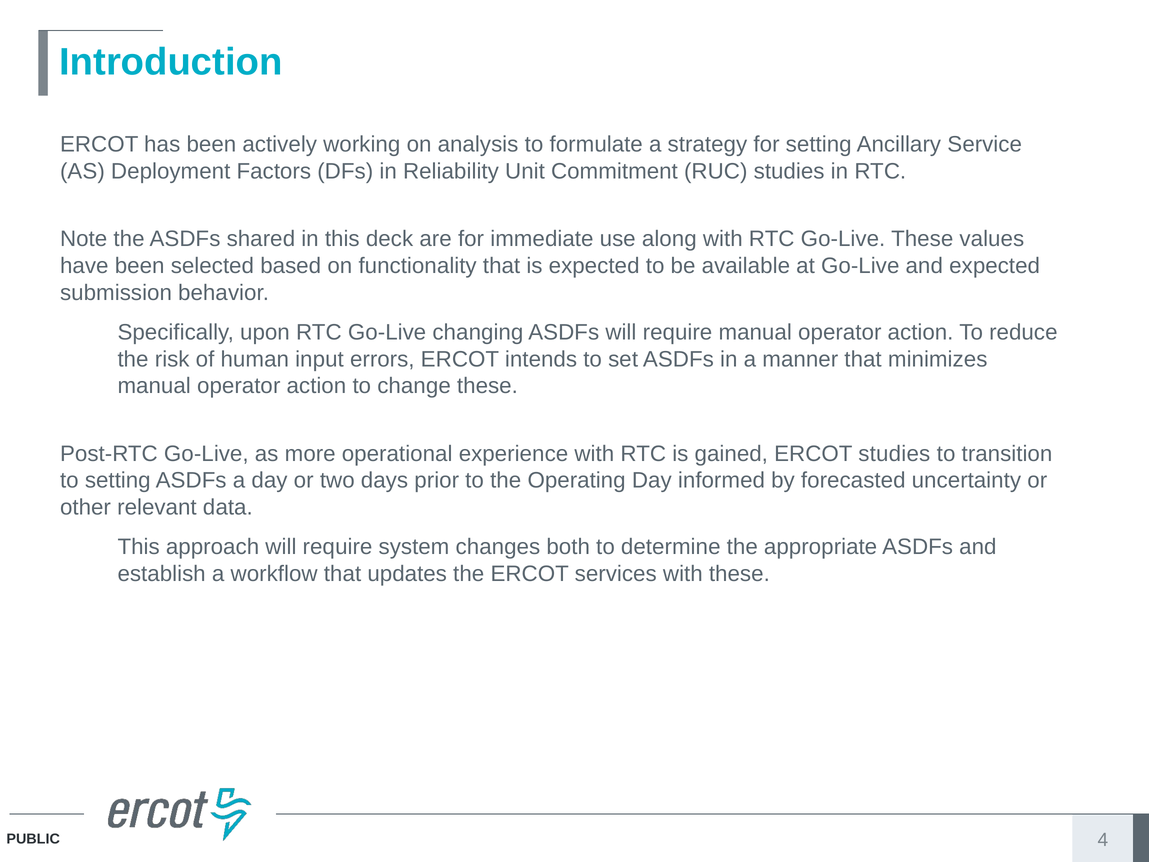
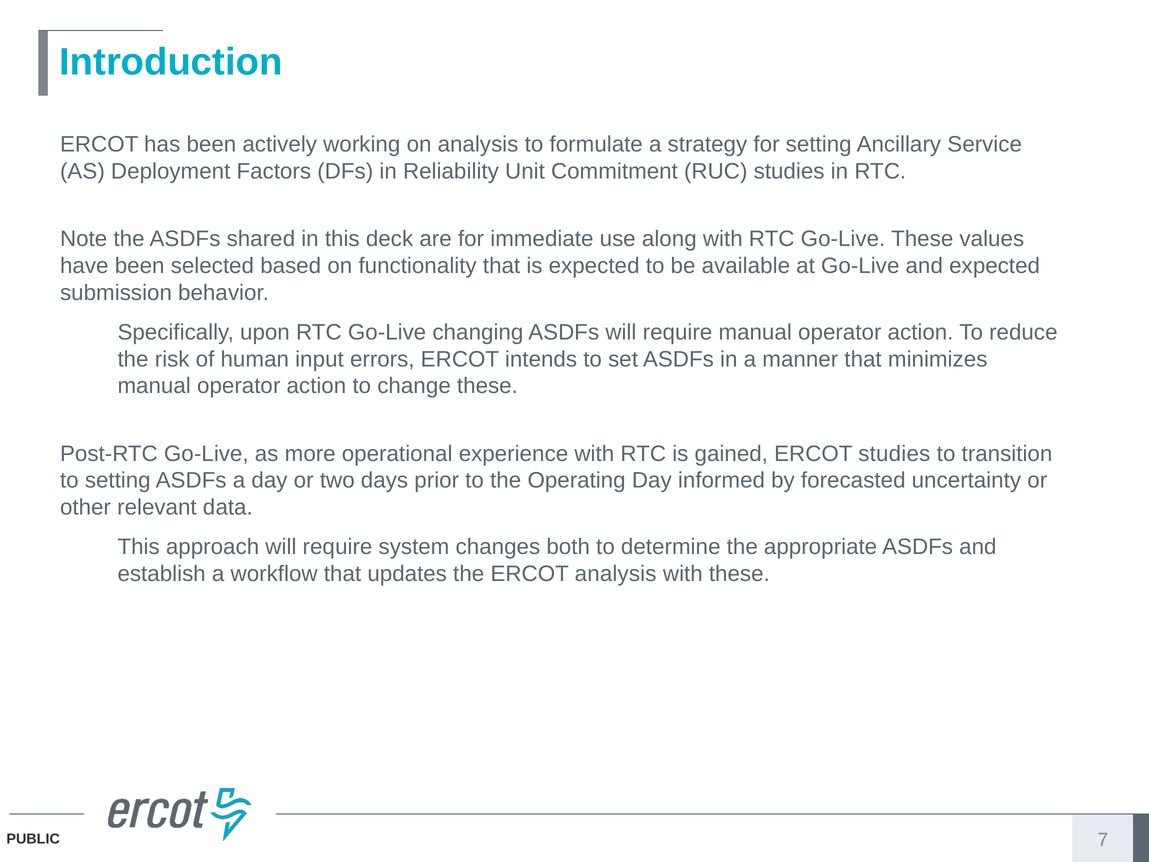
ERCOT services: services -> analysis (616, 574)
4: 4 -> 7 (1103, 840)
